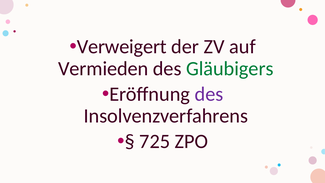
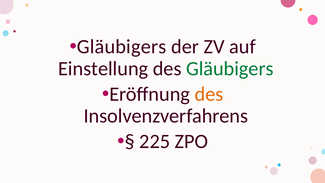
Verweigert: Verweigert -> Gläubigers (122, 47)
Vermieden: Vermieden -> Einstellung (103, 69)
des colour: purple -> orange (209, 94)
725: 725 -> 225 (155, 141)
